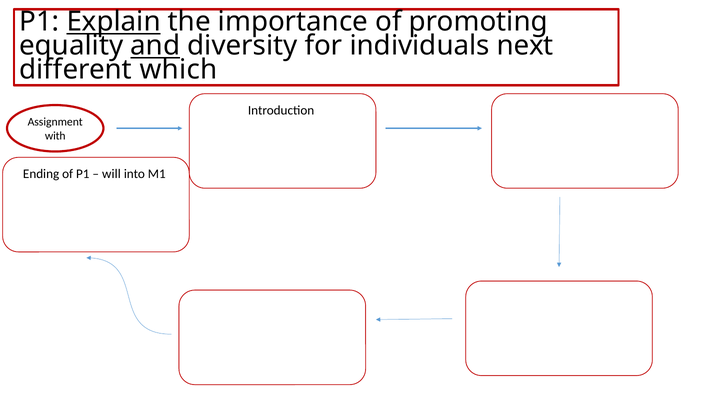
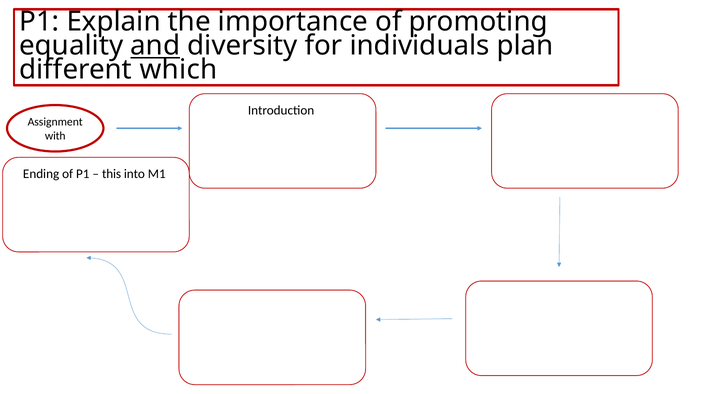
Explain underline: present -> none (114, 22)
next: next -> plan (525, 46)
will: will -> this (112, 174)
